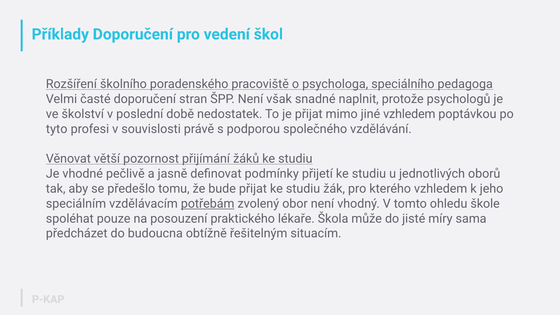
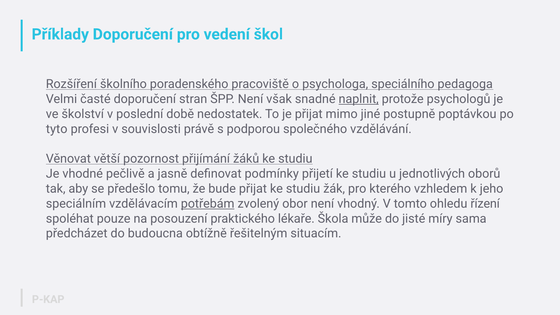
naplnit underline: none -> present (359, 99)
jiné vzhledem: vzhledem -> postupně (409, 114)
škole: škole -> řízení (485, 204)
